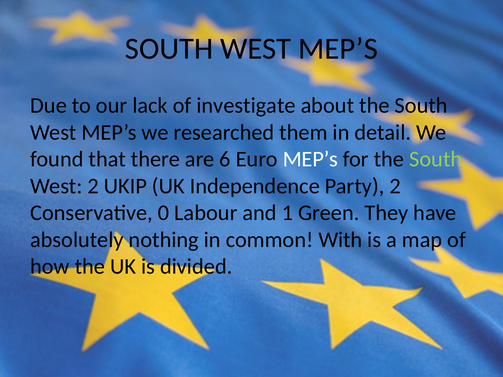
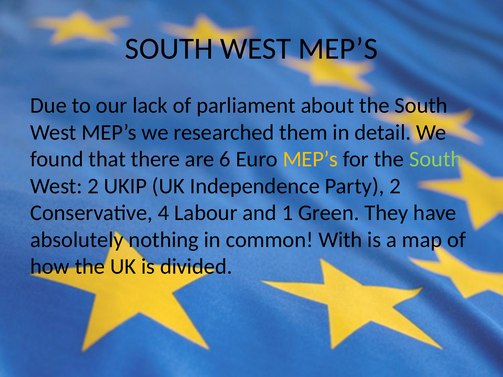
investigate: investigate -> parliament (246, 106)
MEP’s colour: white -> yellow (310, 159)
0: 0 -> 4 (164, 213)
